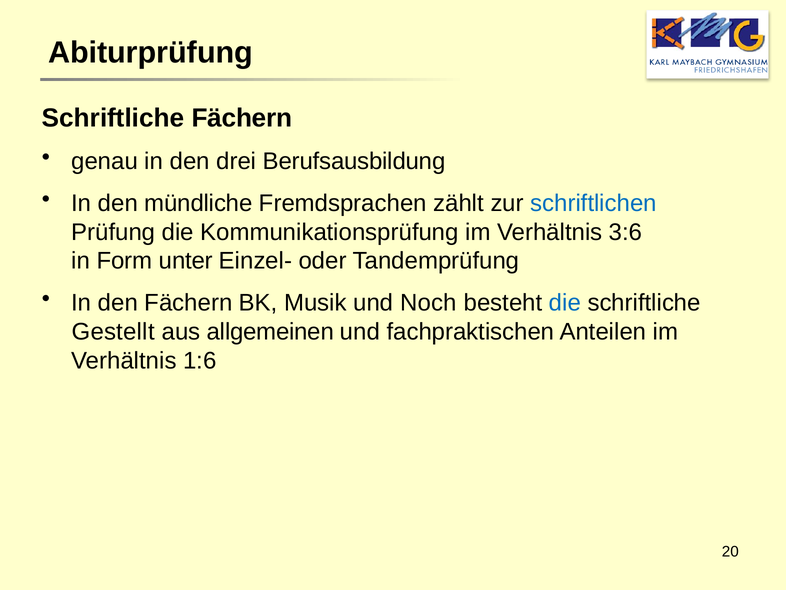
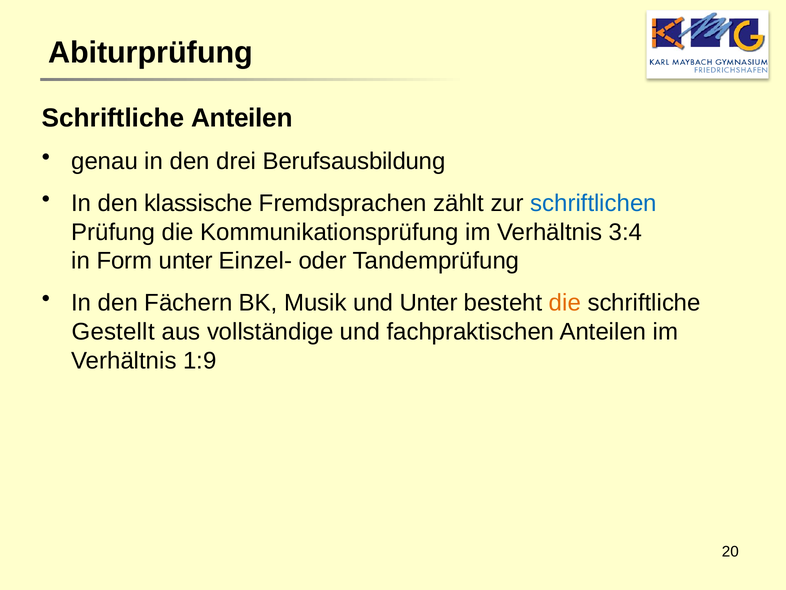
Schriftliche Fächern: Fächern -> Anteilen (242, 118)
mündliche: mündliche -> klassische (199, 203)
3:6: 3:6 -> 3:4 (626, 232)
und Noch: Noch -> Unter (429, 303)
die colour: blue -> orange (565, 303)
allgemeinen: allgemeinen -> vollständige (270, 332)
1:6: 1:6 -> 1:9 (200, 360)
